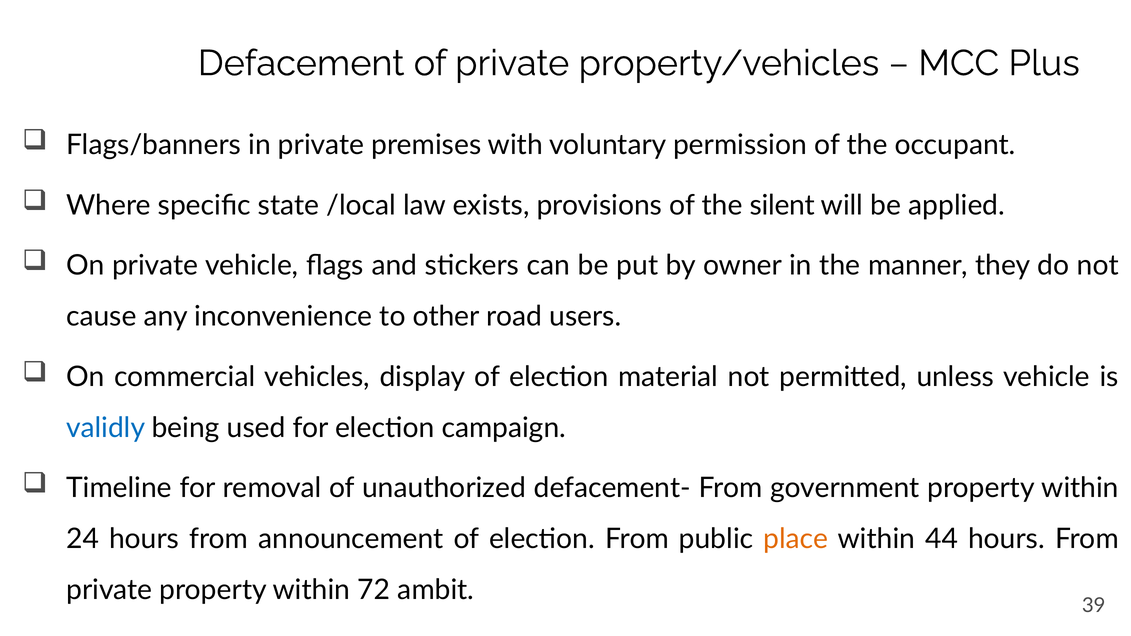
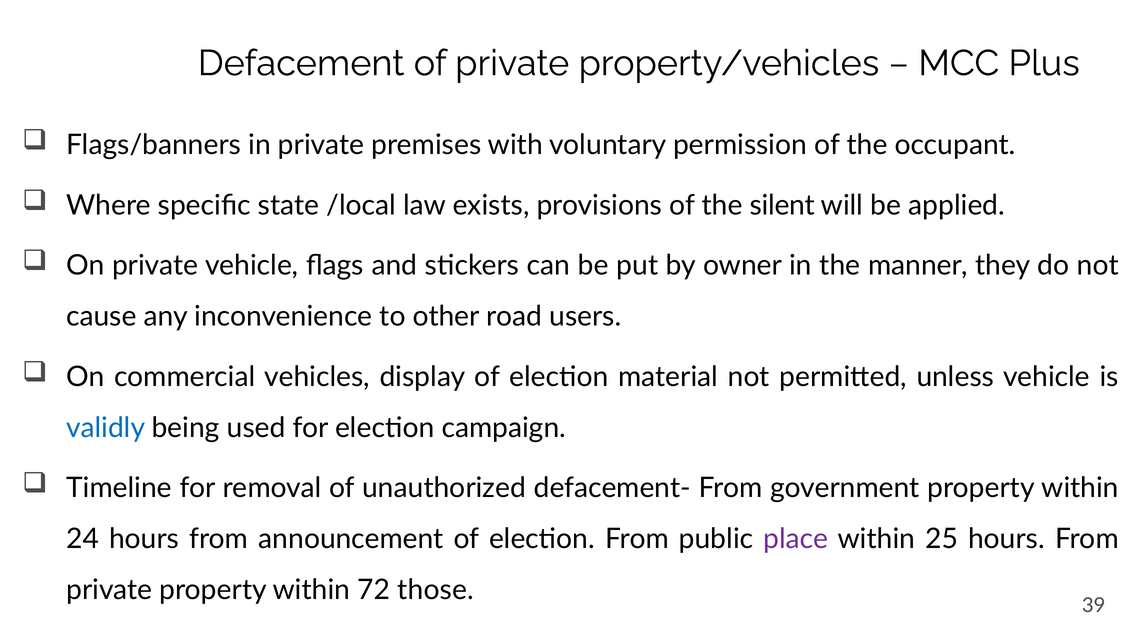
place colour: orange -> purple (796, 539)
44: 44 -> 25 (942, 539)
ambit: ambit -> those (436, 590)
